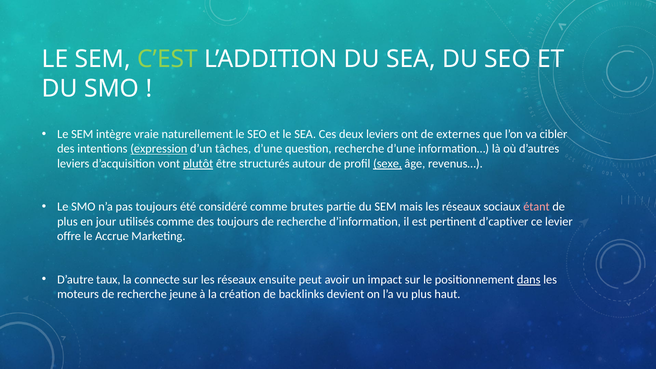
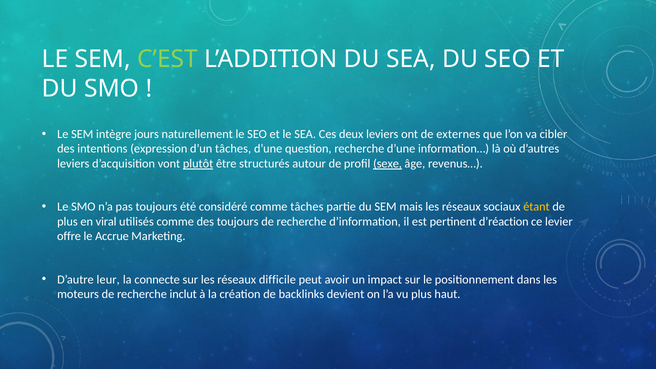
vraie: vraie -> jours (147, 134)
expression underline: present -> none (159, 149)
comme brutes: brutes -> tâches (307, 207)
étant colour: pink -> yellow (536, 207)
jour: jour -> viral (106, 222)
d’captiver: d’captiver -> d’réaction (504, 222)
taux: taux -> leur (108, 280)
ensuite: ensuite -> difficile (277, 280)
dans underline: present -> none (529, 280)
jeune: jeune -> inclut (183, 294)
